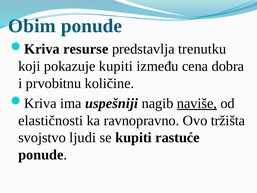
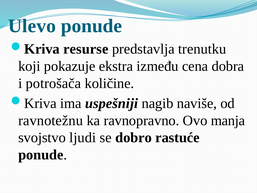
Obim: Obim -> Ulevo (32, 26)
pokazuje kupiti: kupiti -> ekstra (116, 66)
prvobitnu: prvobitnu -> potrošača (53, 83)
naviše underline: present -> none (197, 103)
elastičnosti: elastičnosti -> ravnotežnu (51, 120)
tržišta: tržišta -> manja (228, 120)
se kupiti: kupiti -> dobro (134, 137)
